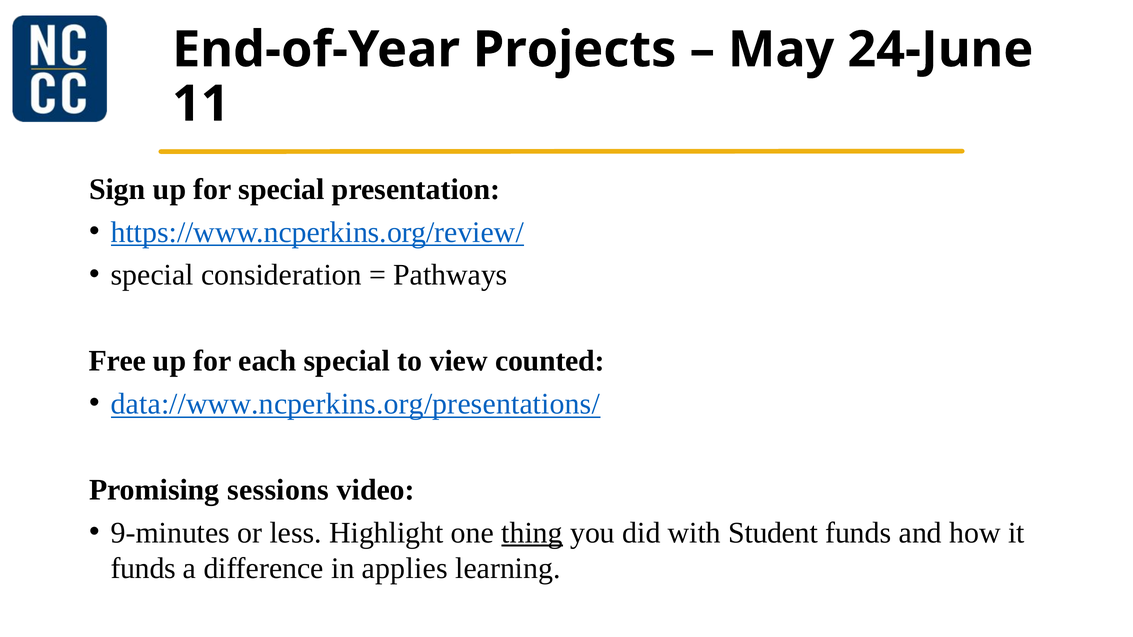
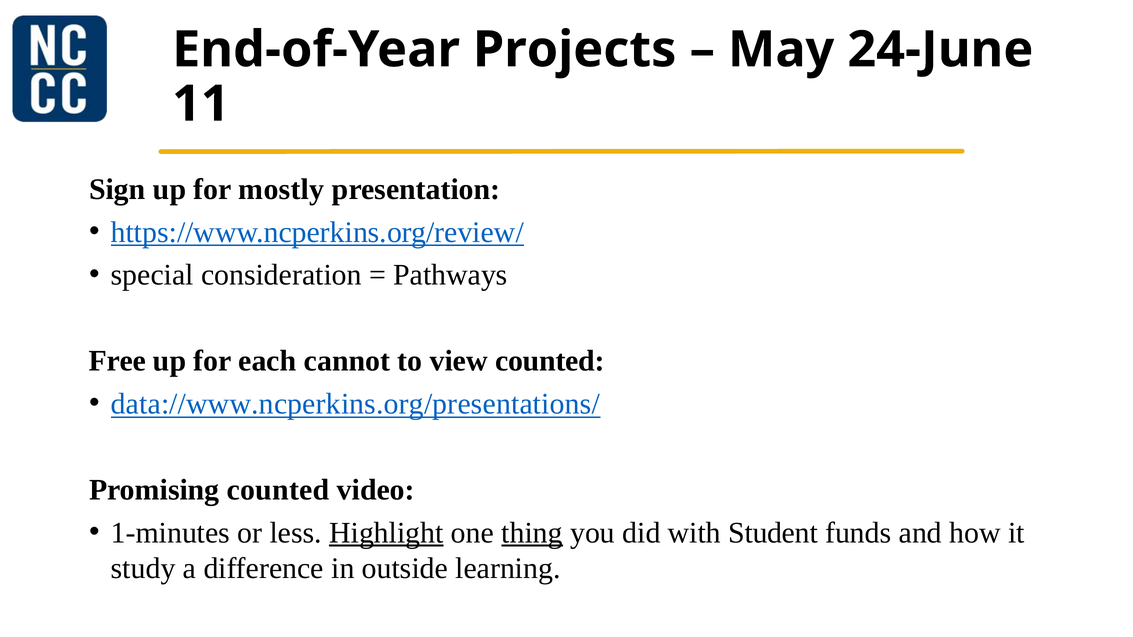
for special: special -> mostly (281, 189)
each special: special -> cannot (347, 361)
Promising sessions: sessions -> counted (278, 490)
9-minutes: 9-minutes -> 1-minutes (170, 533)
Highlight underline: none -> present (386, 533)
funds: funds -> study (143, 569)
applies: applies -> outside (405, 569)
